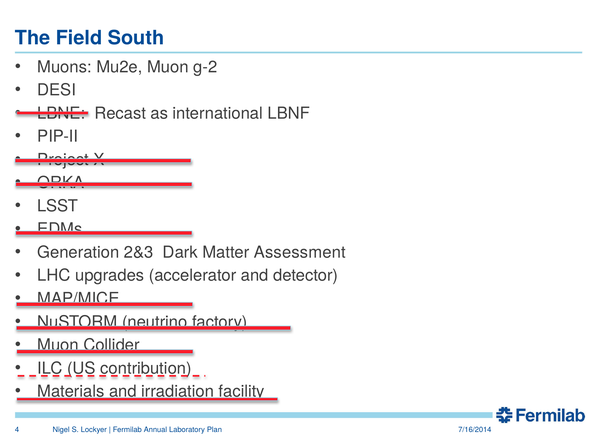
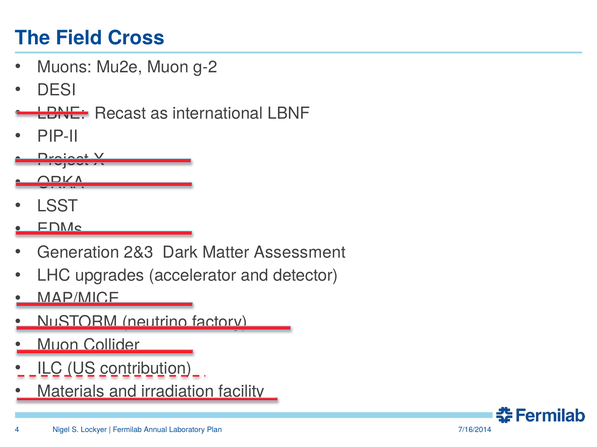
South: South -> Cross (136, 38)
